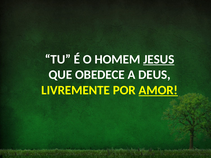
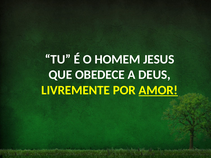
JESUS underline: present -> none (159, 59)
